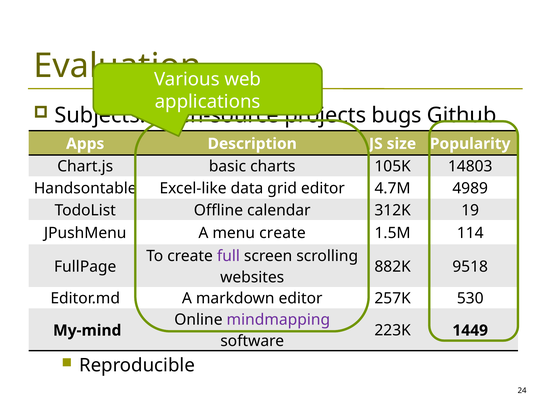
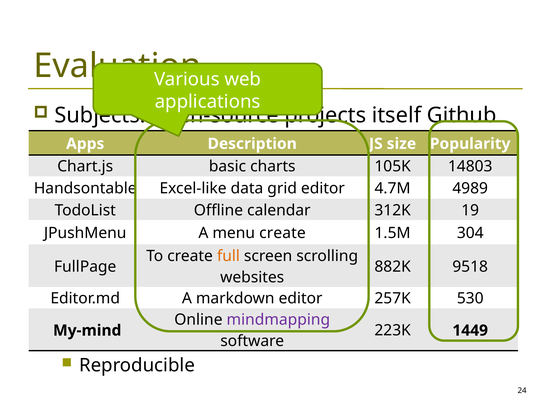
bugs: bugs -> itself (397, 115)
114: 114 -> 304 (470, 233)
full colour: purple -> orange (228, 256)
